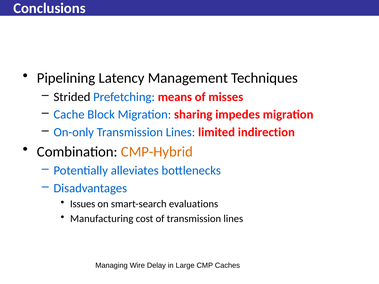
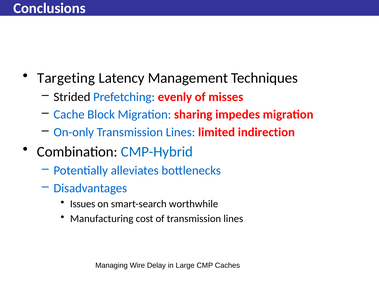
Pipelining: Pipelining -> Targeting (66, 78)
means: means -> evenly (175, 97)
CMP-Hybrid colour: orange -> blue (157, 152)
evaluations: evaluations -> worthwhile (194, 204)
